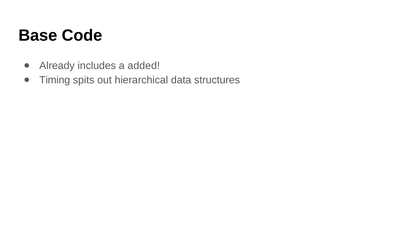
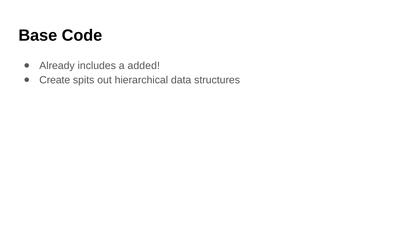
Timing: Timing -> Create (55, 80)
